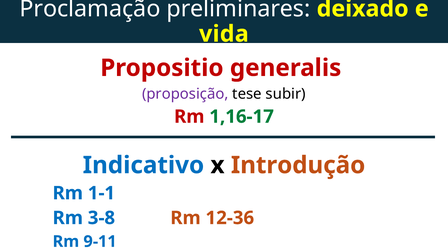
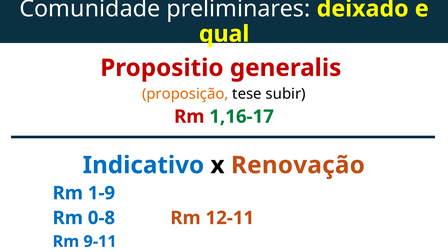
Proclamação: Proclamação -> Comunidade (90, 9)
vida: vida -> qual (224, 34)
proposição colour: purple -> orange (185, 94)
Introdução: Introdução -> Renovação (298, 165)
1-1: 1-1 -> 1-9 (101, 193)
3-8: 3-8 -> 0-8 (101, 218)
12-36: 12-36 -> 12-11 (230, 218)
